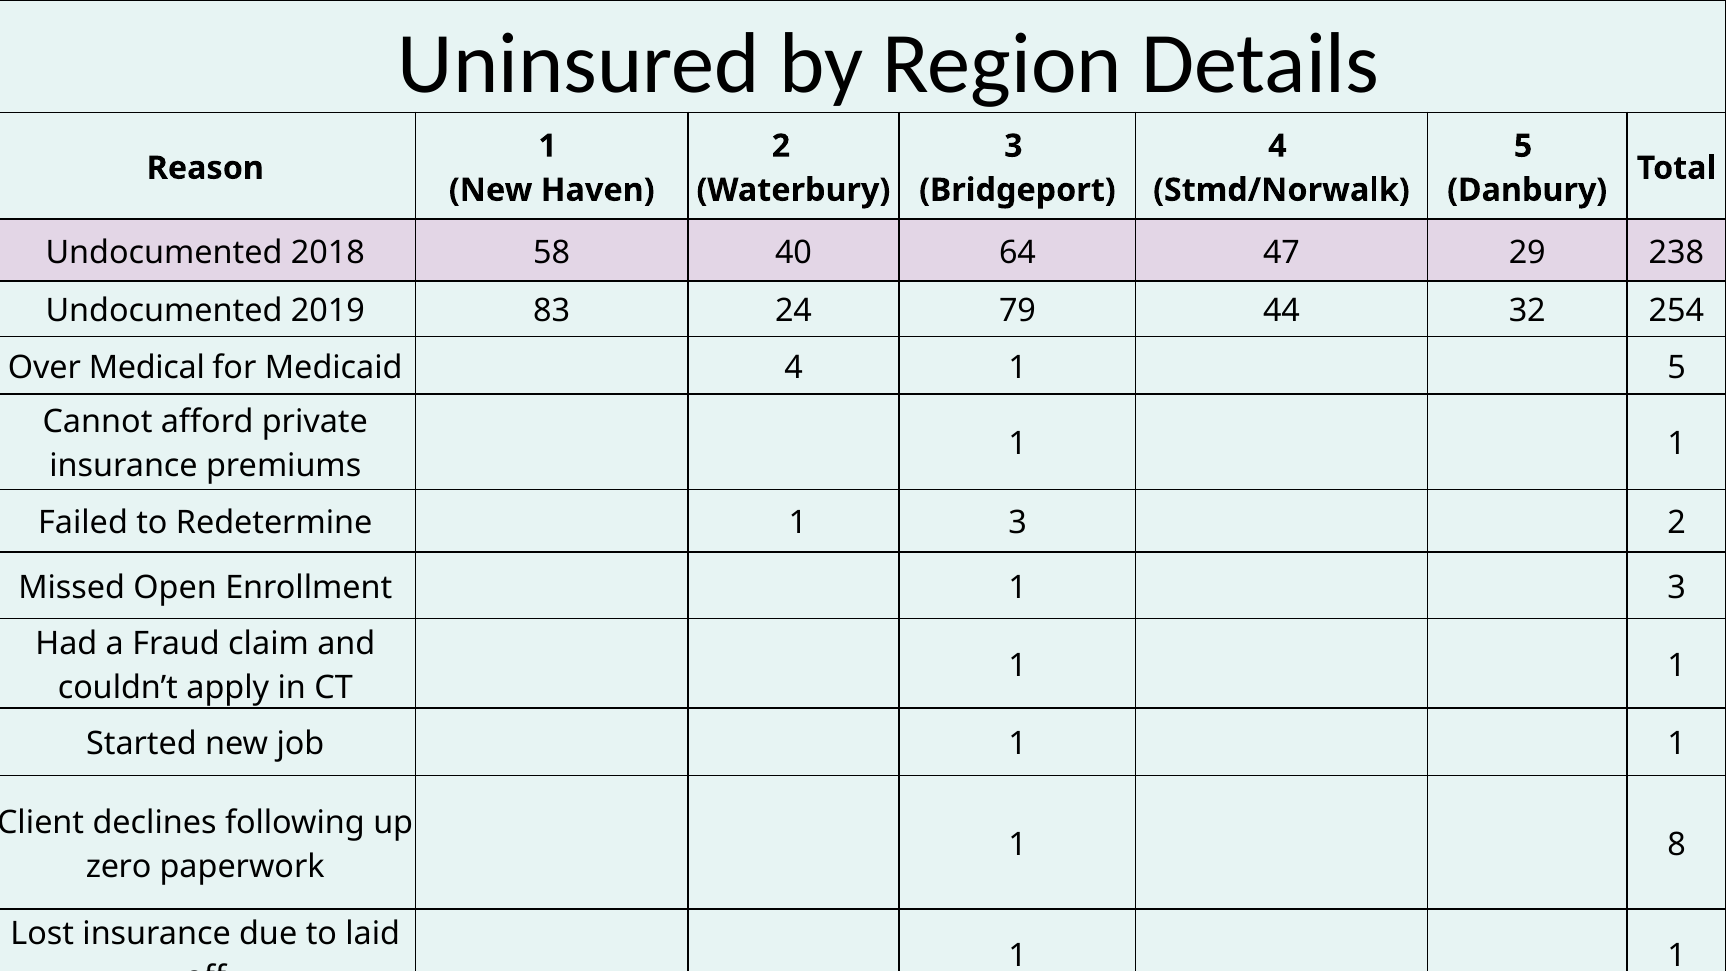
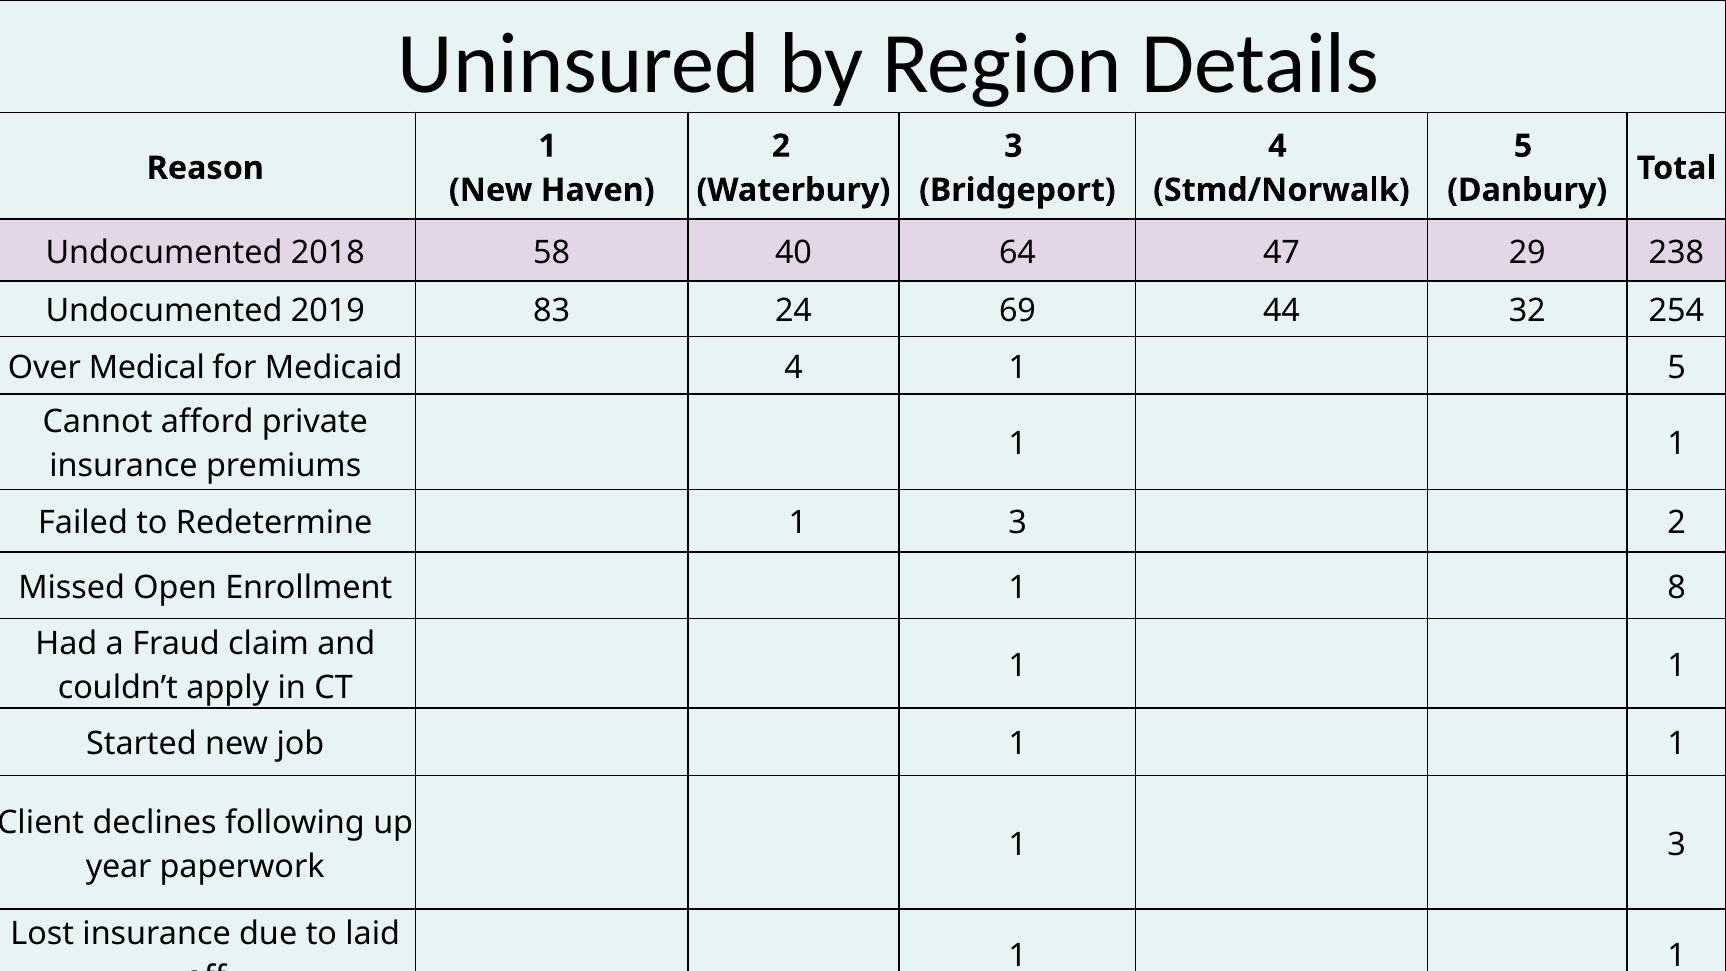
79: 79 -> 69 (1018, 311)
Enrollment 1 3: 3 -> 8 (1677, 588)
8: 8 -> 3 (1677, 845)
zero: zero -> year (119, 867)
